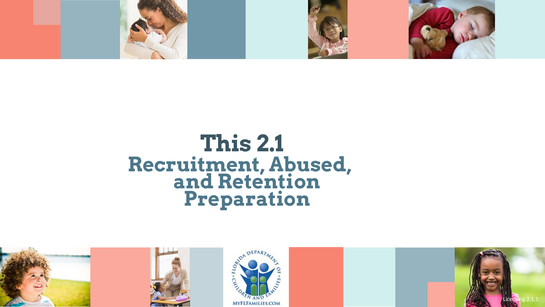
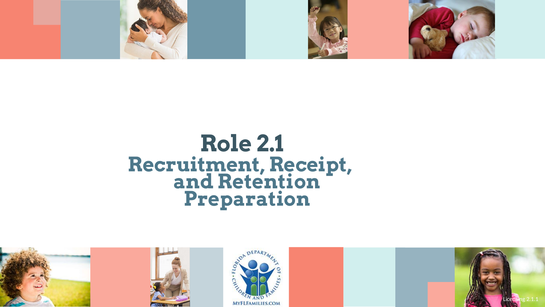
This: This -> Role (226, 144)
Abused: Abused -> Receipt (311, 165)
